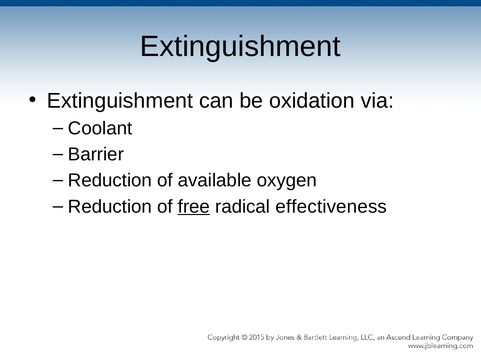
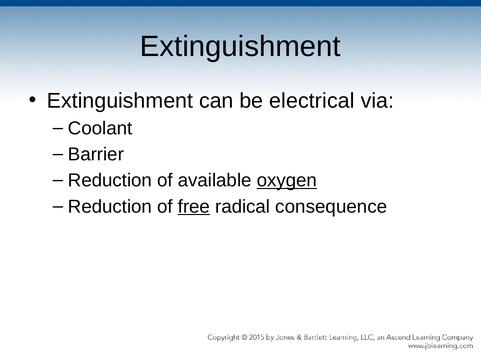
oxidation: oxidation -> electrical (312, 101)
oxygen underline: none -> present (287, 181)
effectiveness: effectiveness -> consequence (331, 207)
